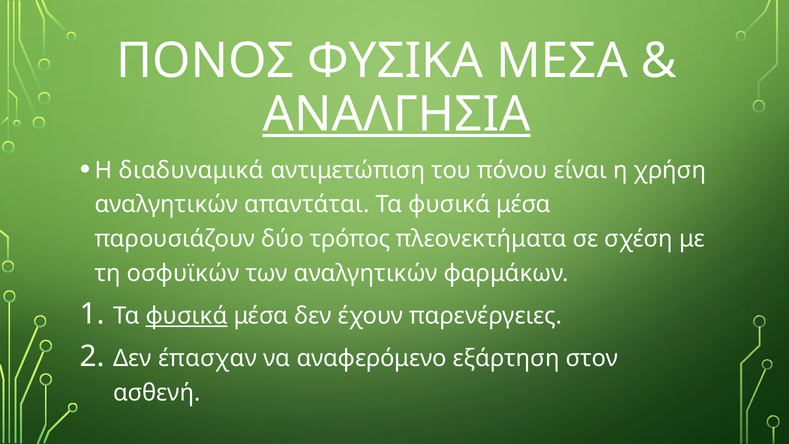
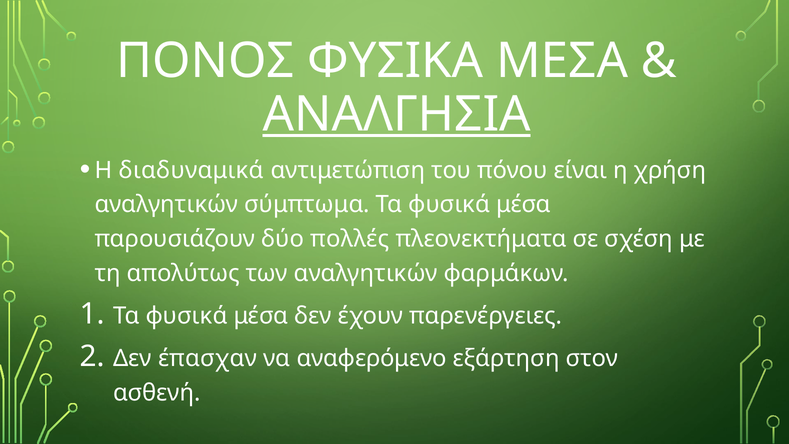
απαντάται: απαντάται -> σύμπτωμα (307, 205)
τρόπος: τρόπος -> πολλές (350, 239)
οσφυϊκών: οσφυϊκών -> απολύτως (183, 273)
φυσικά underline: present -> none (187, 316)
